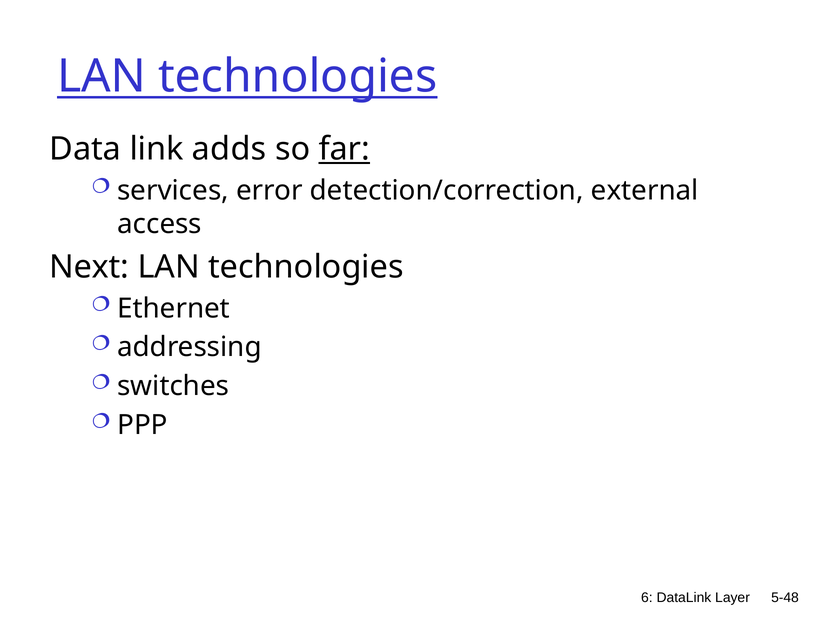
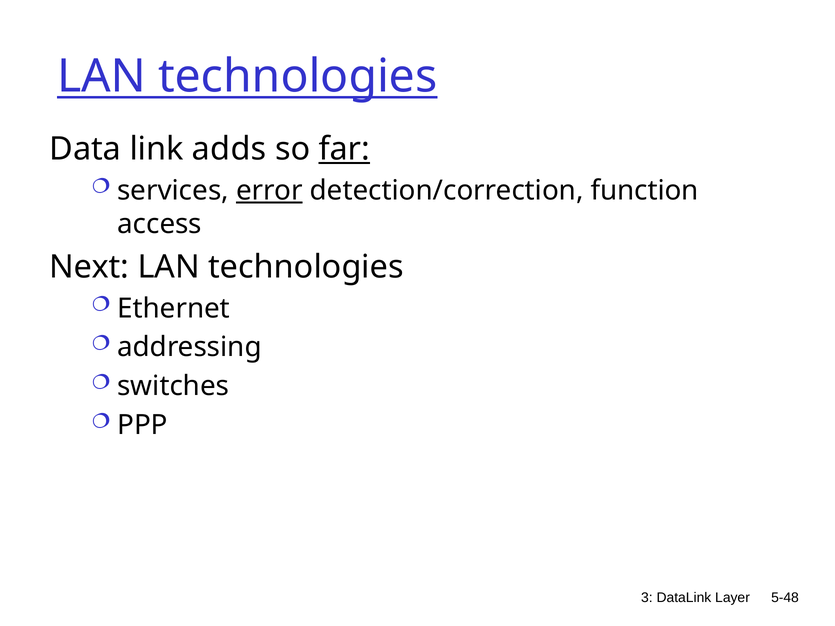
error underline: none -> present (269, 191)
external: external -> function (645, 191)
6: 6 -> 3 (647, 598)
